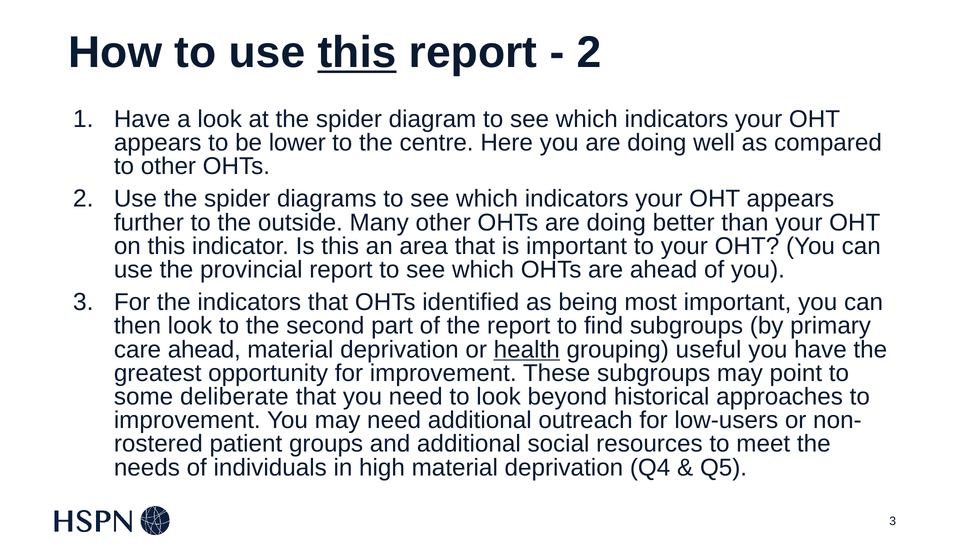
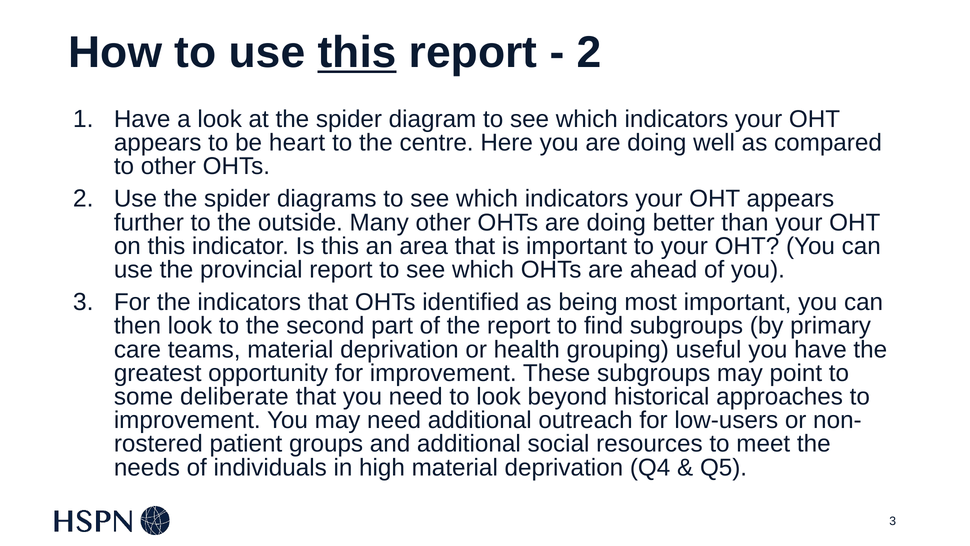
lower: lower -> heart (297, 143)
care ahead: ahead -> teams (204, 349)
health underline: present -> none (527, 349)
